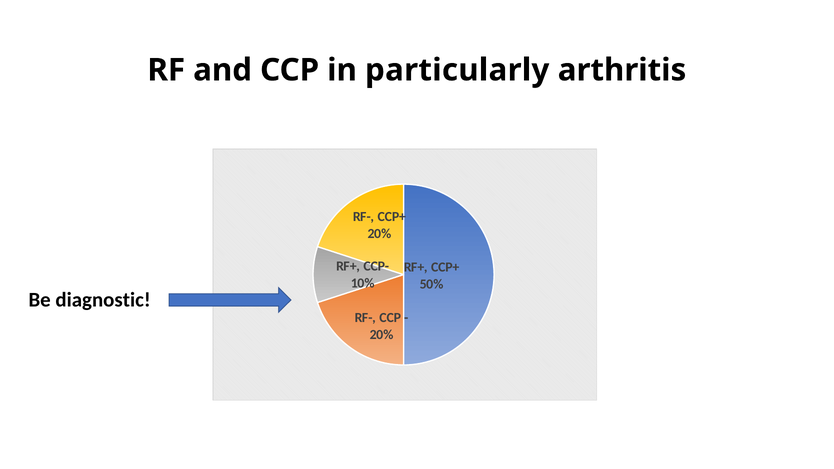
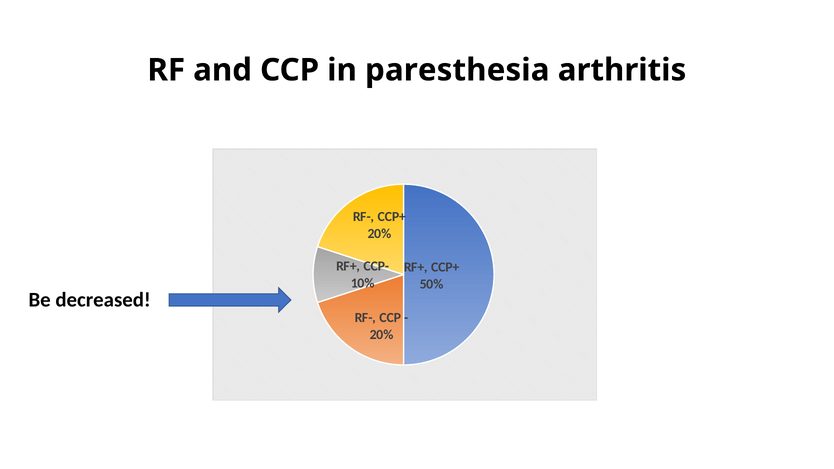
particularly: particularly -> paresthesia (457, 70)
diagnostic: diagnostic -> decreased (103, 300)
